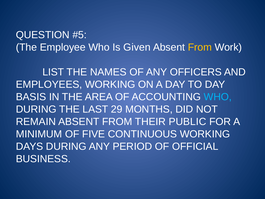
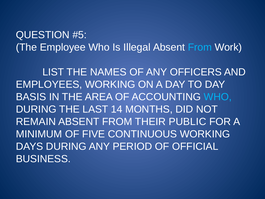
Given: Given -> Illegal (137, 47)
From colour: yellow -> light blue (200, 47)
29: 29 -> 14 (117, 109)
